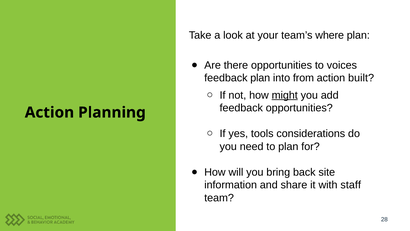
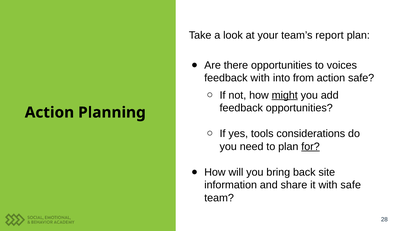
where: where -> report (330, 35)
feedback plan: plan -> with (260, 78)
action built: built -> safe (361, 78)
for underline: none -> present (310, 146)
with staff: staff -> safe (351, 185)
